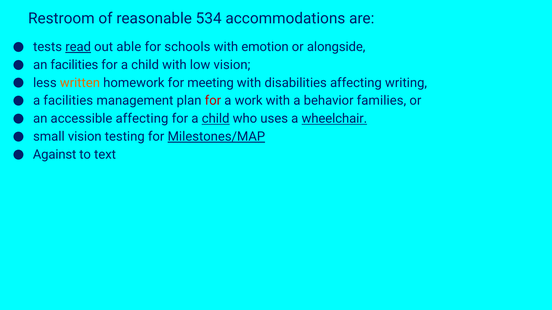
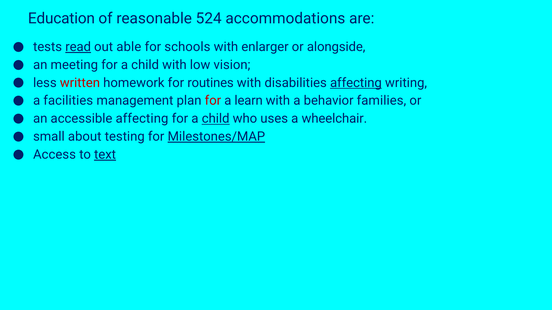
Restroom: Restroom -> Education (61, 19)
534: 534 -> 524 (209, 19)
emotion: emotion -> enlarger (265, 47)
an facilities: facilities -> meeting (74, 65)
written colour: orange -> red (80, 83)
meeting: meeting -> routines (211, 83)
affecting underline: none -> present (356, 83)
work: work -> learn (249, 101)
wheelchair underline: present -> none (334, 119)
small vision: vision -> about (85, 137)
Against: Against -> Access (55, 155)
text underline: none -> present (105, 155)
